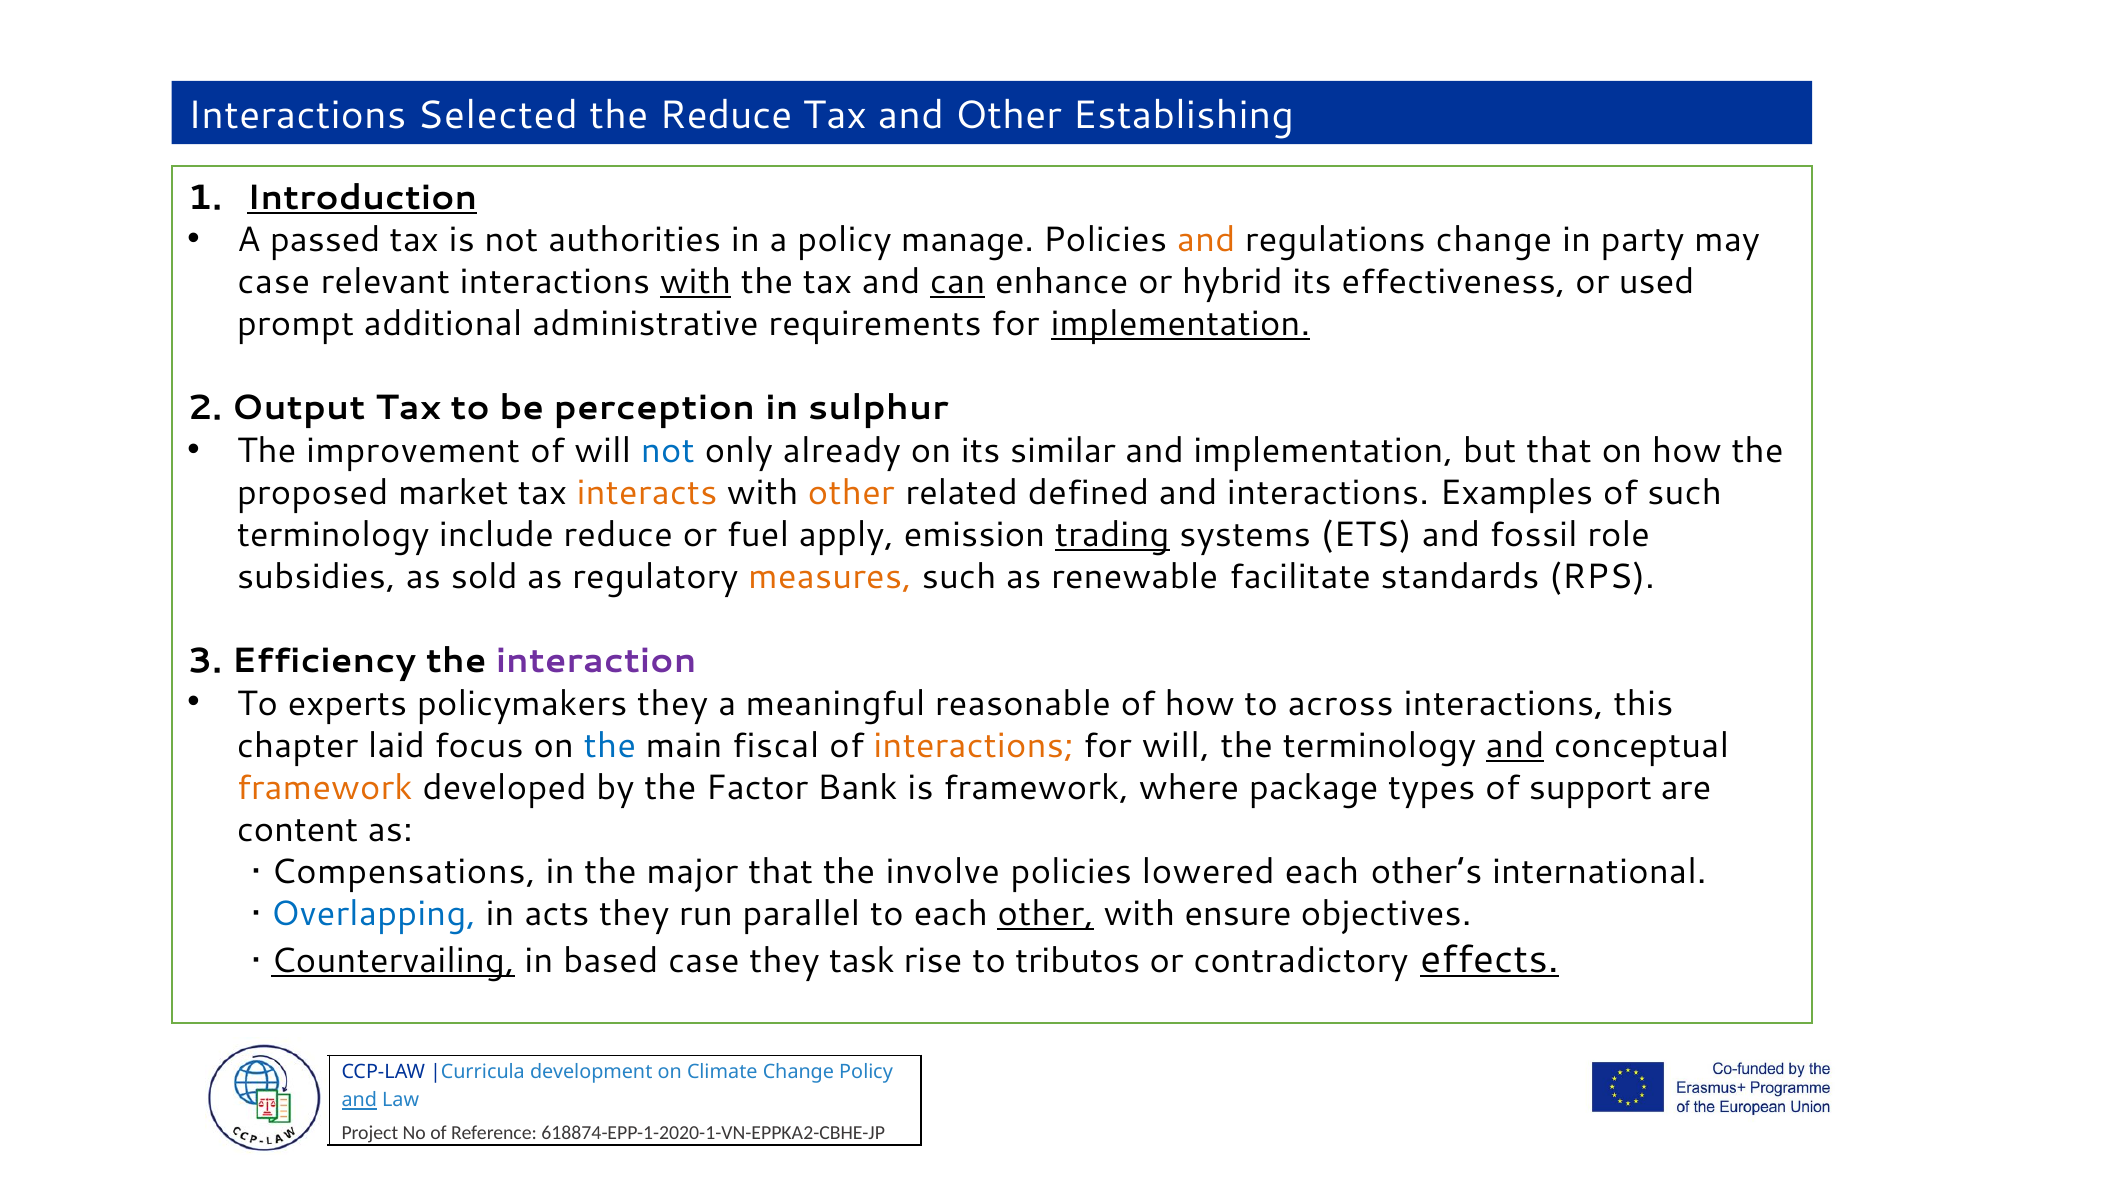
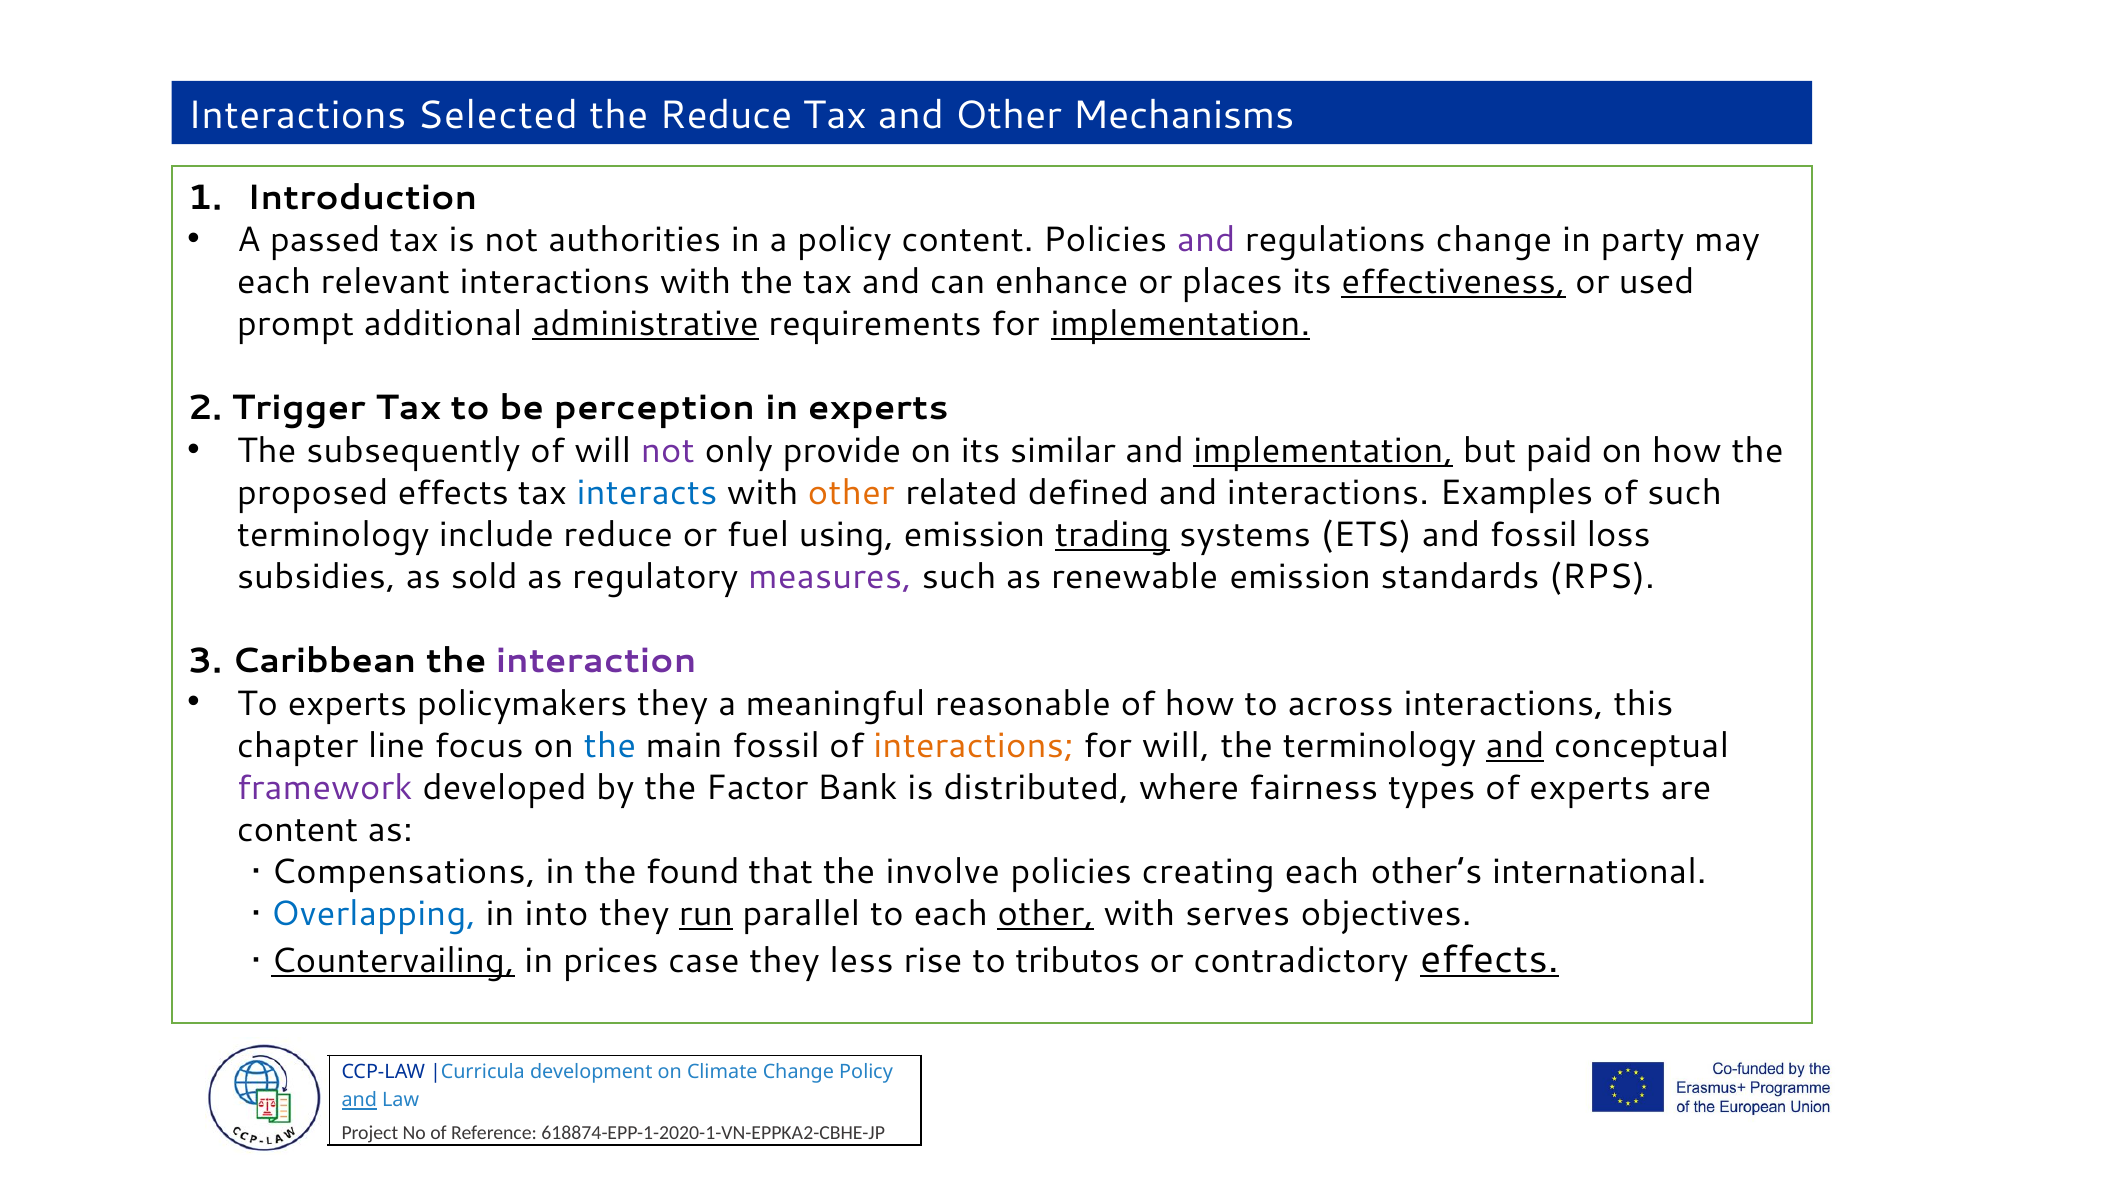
Establishing: Establishing -> Mechanisms (1183, 115)
Introduction underline: present -> none (362, 198)
policy manage: manage -> content (967, 240)
and colour: orange -> purple (1206, 240)
case: case -> each (274, 282)
with underline: present -> none (696, 282)
can underline: present -> none (958, 282)
hybrid: hybrid -> places (1232, 282)
effectiveness underline: none -> present (1454, 282)
administrative underline: none -> present (645, 324)
Output: Output -> Trigger (299, 408)
in sulphur: sulphur -> experts (878, 408)
improvement: improvement -> subsequently (413, 450)
not colour: blue -> purple (668, 450)
already: already -> provide (842, 450)
implementation underline: none -> present (1323, 450)
but that: that -> paid (1559, 450)
proposed market: market -> effects (453, 493)
interacts colour: orange -> blue (647, 493)
apply: apply -> using (846, 535)
role: role -> loss (1619, 535)
measures colour: orange -> purple (830, 577)
renewable facilitate: facilitate -> emission (1300, 577)
Efficiency: Efficiency -> Caribbean (324, 661)
laid: laid -> line (396, 745)
main fiscal: fiscal -> fossil (776, 745)
framework colour: orange -> purple (325, 788)
is framework: framework -> distributed (1036, 788)
package: package -> fairness (1314, 788)
of support: support -> experts (1590, 788)
major: major -> found (693, 872)
lowered: lowered -> creating (1208, 872)
acts: acts -> into (557, 914)
run underline: none -> present (706, 914)
ensure: ensure -> serves (1238, 914)
based: based -> prices (611, 961)
task: task -> less (862, 961)
